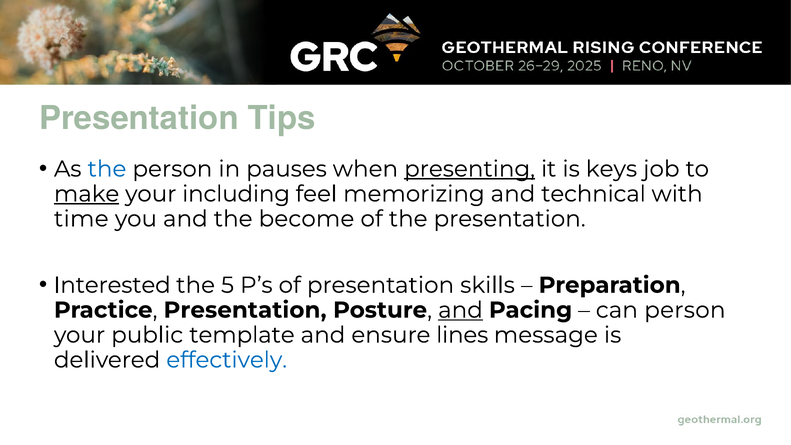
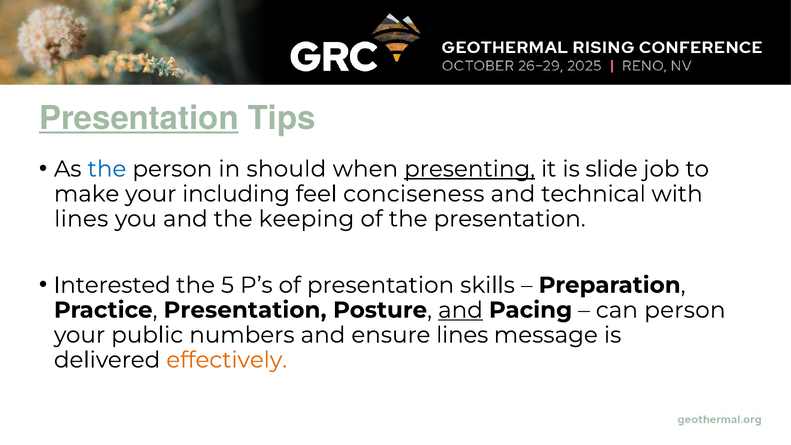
Presentation underline: none -> present (139, 118)
pauses: pauses -> should (286, 169)
keys: keys -> slide (612, 169)
make underline: present -> none (87, 194)
memorizing: memorizing -> conciseness (414, 194)
time: time -> lines (81, 219)
become: become -> keeping (306, 219)
template: template -> numbers (242, 335)
effectively colour: blue -> orange (227, 360)
